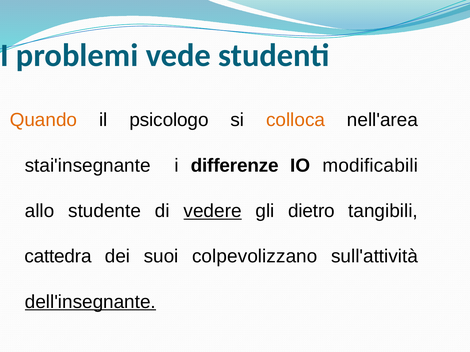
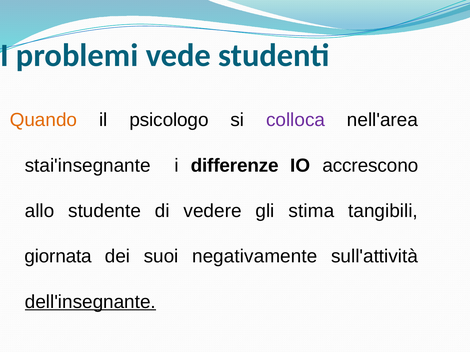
colloca colour: orange -> purple (296, 120)
modificabili: modificabili -> accrescono (370, 166)
vedere underline: present -> none (213, 211)
dietro: dietro -> stima (311, 211)
cattedra: cattedra -> giornata (58, 257)
colpevolizzano: colpevolizzano -> negativamente (255, 257)
